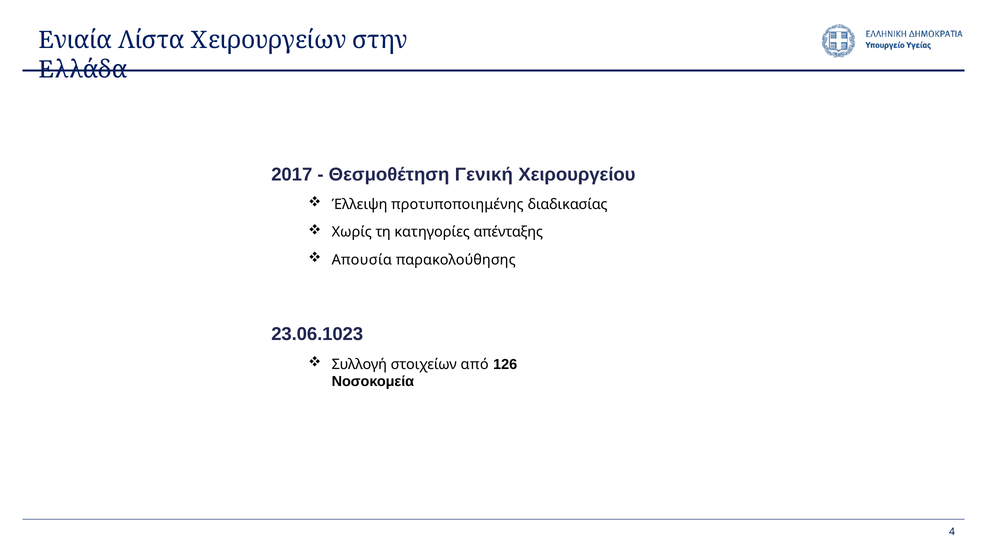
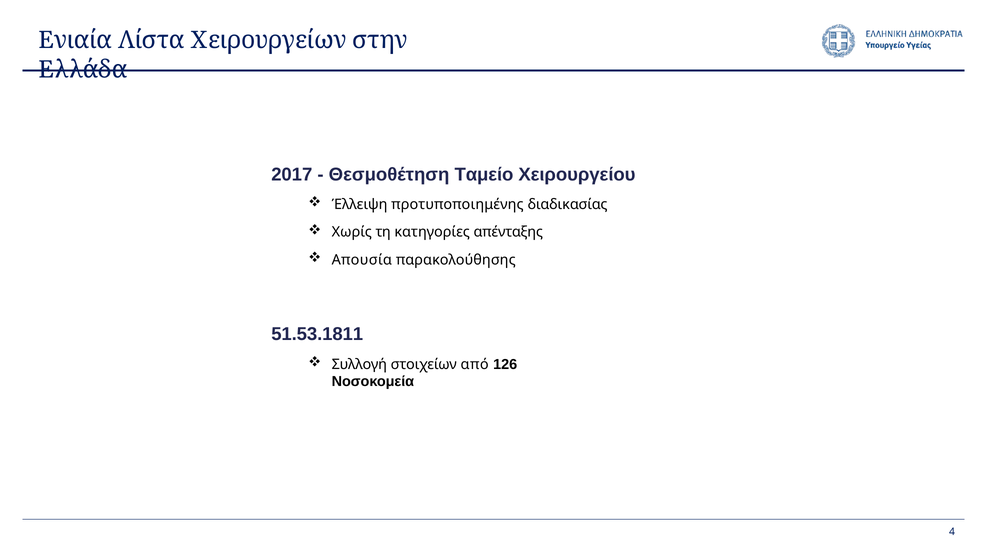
Γενική: Γενική -> Ταμείο (484, 175)
23.06.1023: 23.06.1023 -> 51.53.1811 (317, 334)
